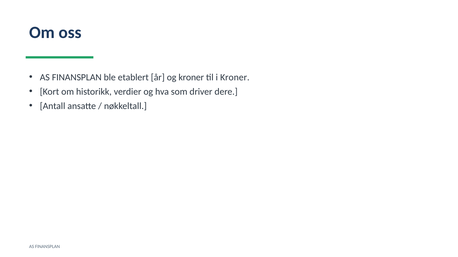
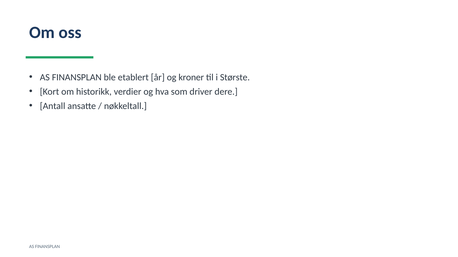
i Kroner: Kroner -> Største (235, 78)
